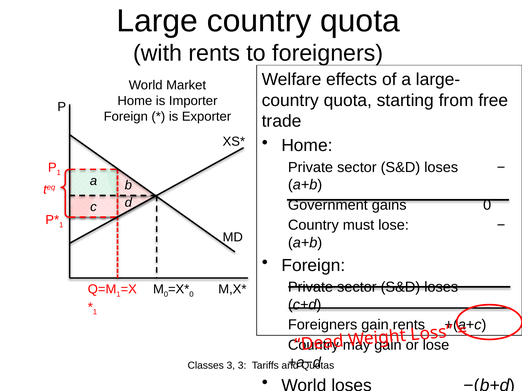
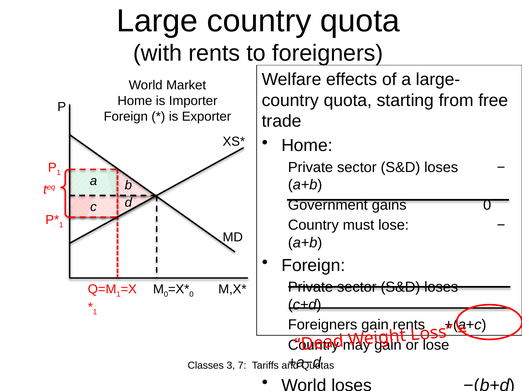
3 3: 3 -> 7 (242, 366)
